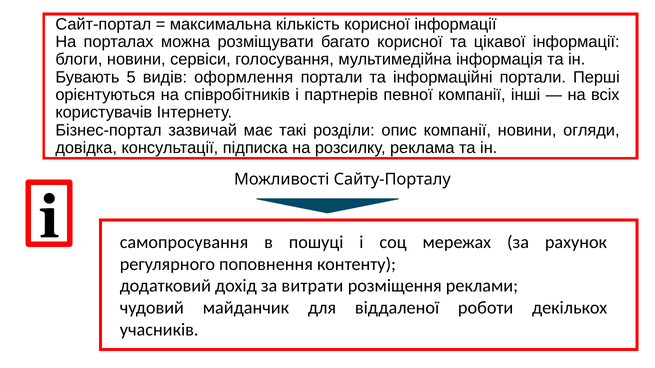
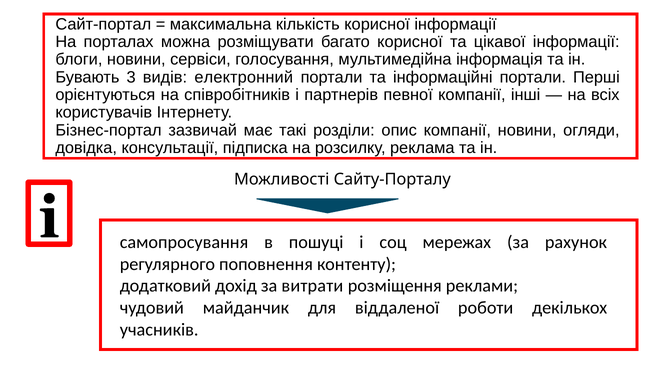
5: 5 -> 3 (131, 77)
оформлення: оформлення -> електронний (244, 77)
